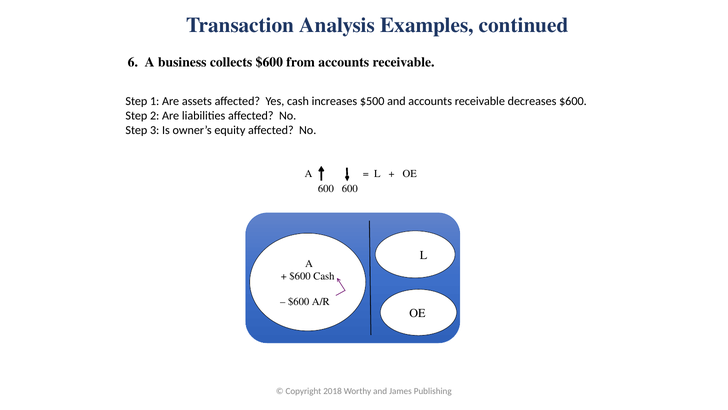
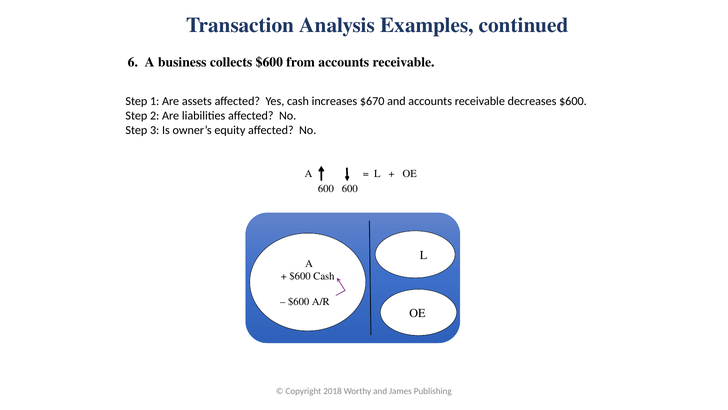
$500: $500 -> $670 (372, 101)
